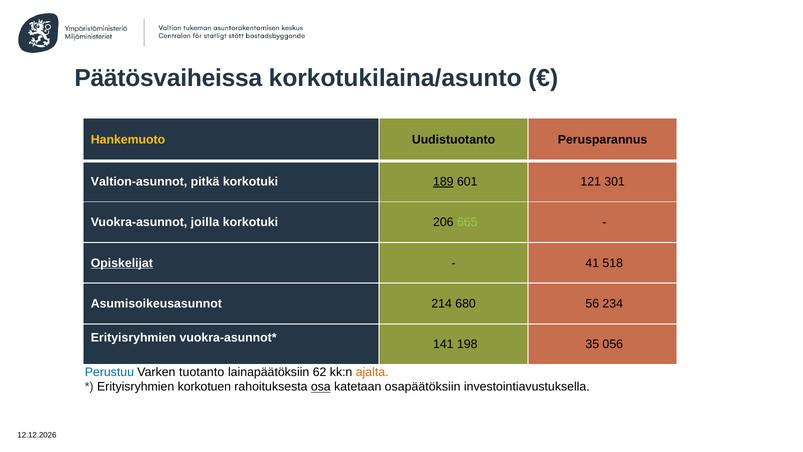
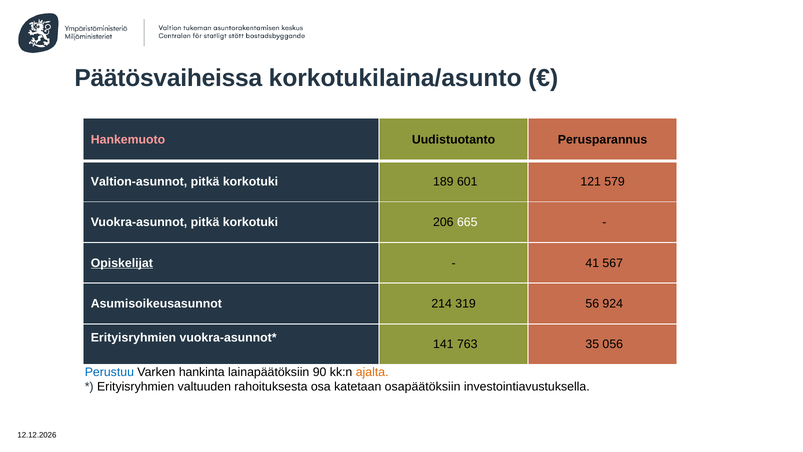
Hankemuoto colour: yellow -> pink (128, 140)
189 underline: present -> none (443, 182)
301: 301 -> 579 (615, 182)
Vuokra-asunnot joilla: joilla -> pitkä (205, 222)
665 colour: light green -> white (467, 222)
518: 518 -> 567 (613, 263)
680: 680 -> 319 (466, 303)
234: 234 -> 924 (613, 303)
198: 198 -> 763 (467, 344)
tuotanto: tuotanto -> hankinta (202, 372)
62: 62 -> 90 (320, 372)
korkotuen: korkotuen -> valtuuden (204, 387)
osa underline: present -> none (321, 387)
